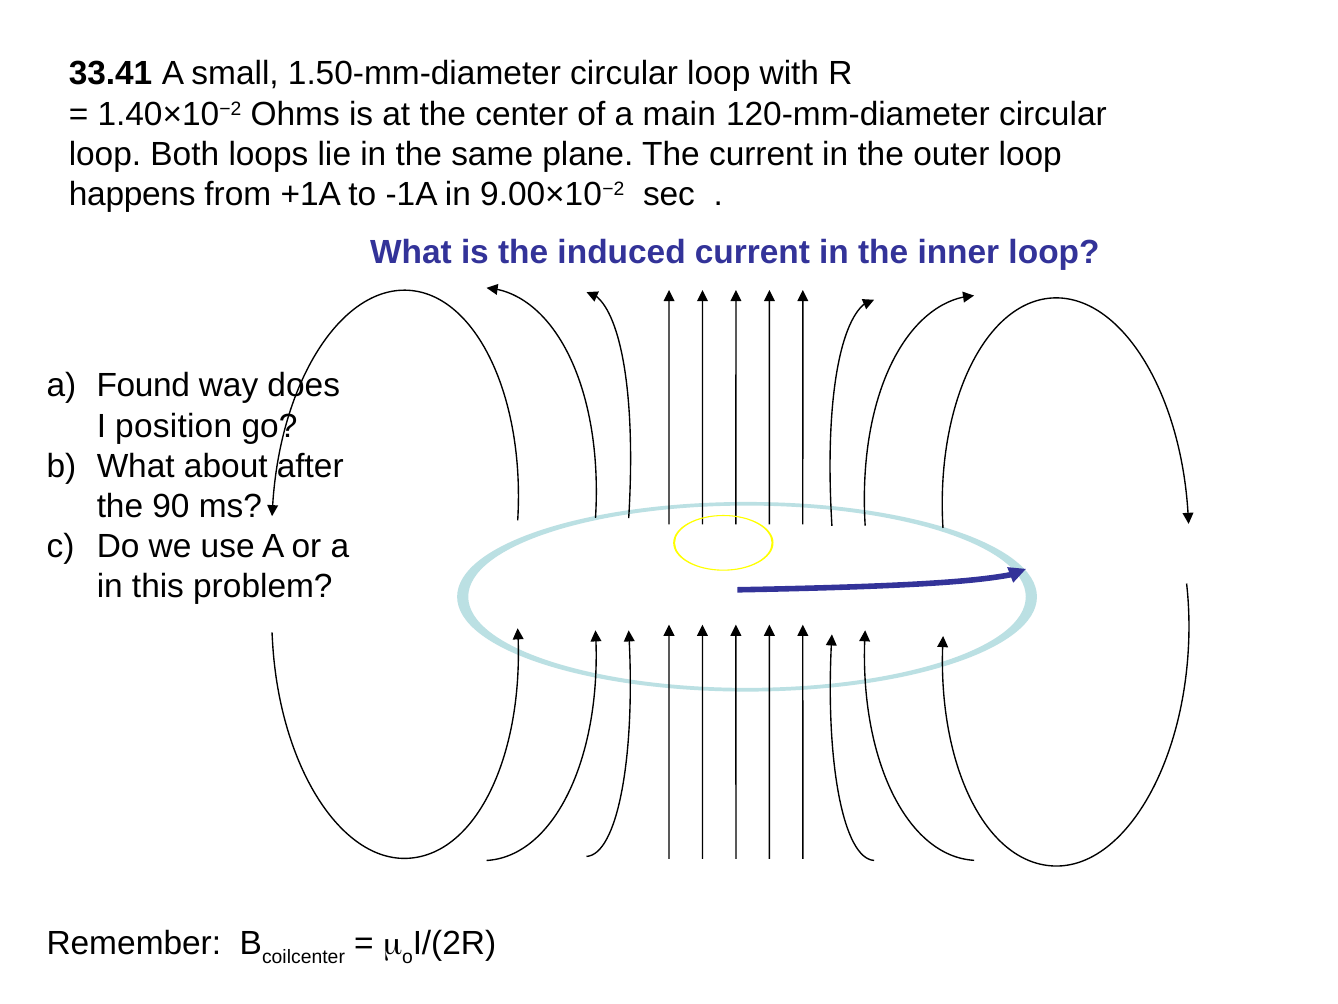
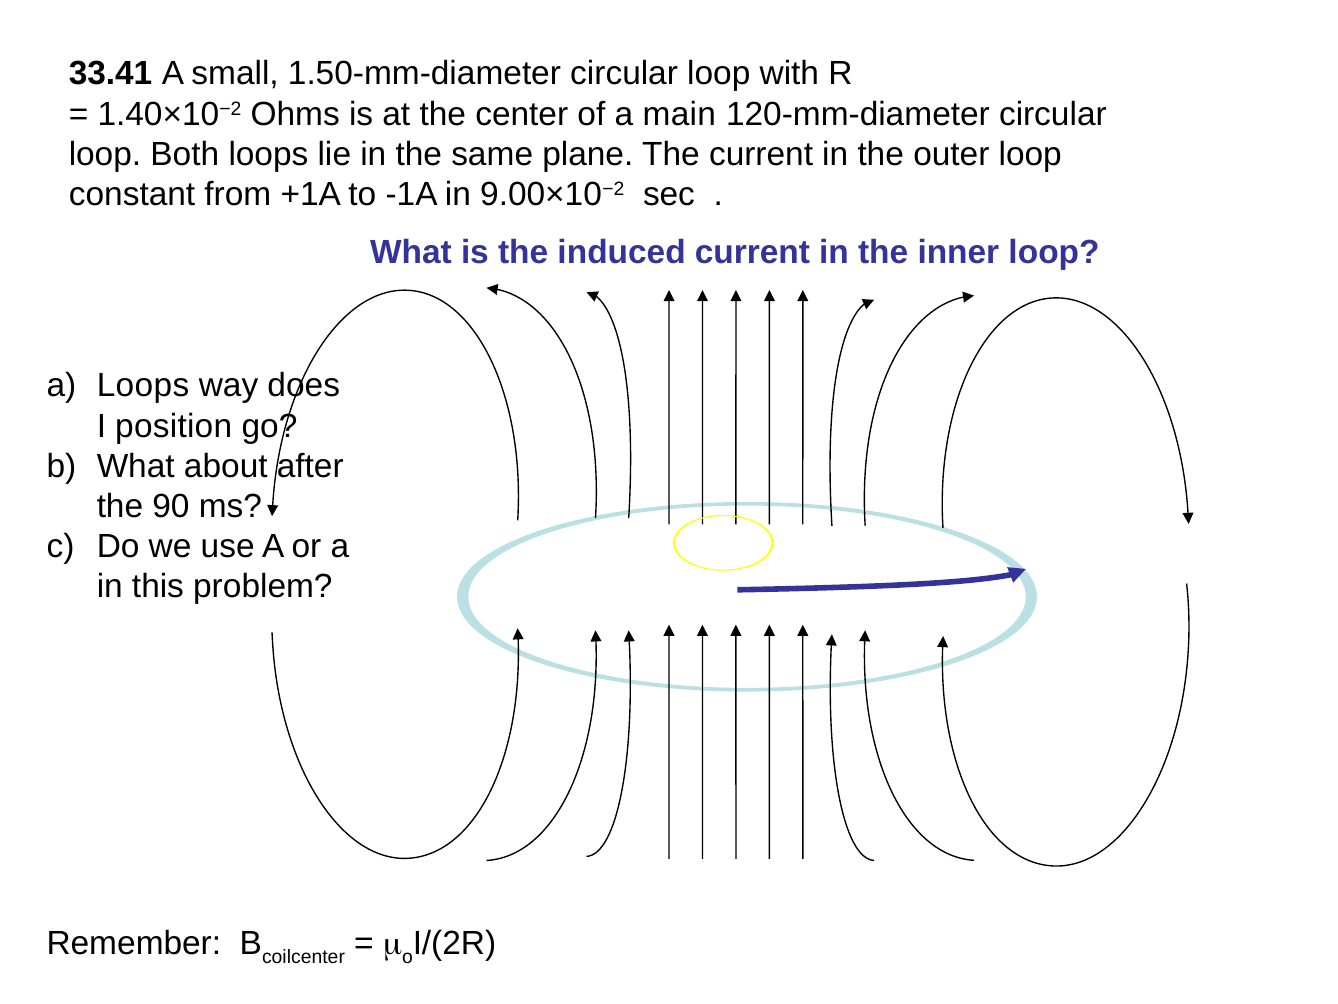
happens: happens -> constant (132, 194)
a Found: Found -> Loops (143, 386)
